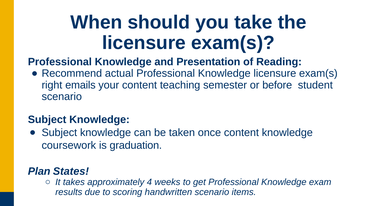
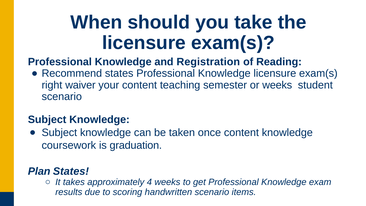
Presentation: Presentation -> Registration (208, 62)
Recommend actual: actual -> states (119, 73)
emails: emails -> waiver (80, 85)
or before: before -> weeks (277, 85)
